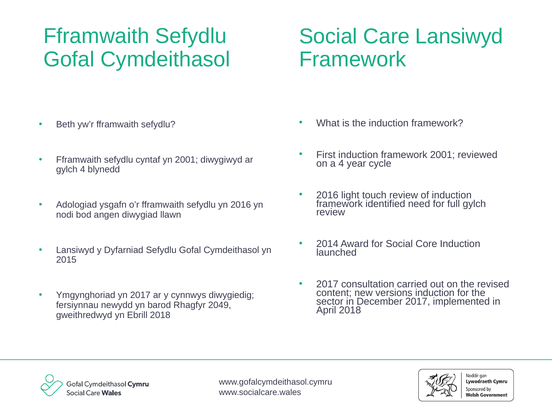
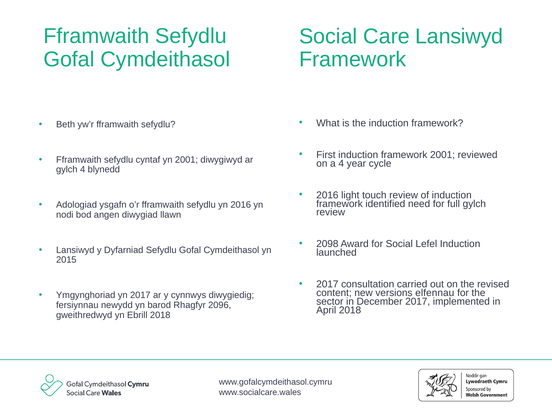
2014: 2014 -> 2098 (327, 244)
Core: Core -> Lefel (426, 244)
versions induction: induction -> elfennau (435, 293)
2049: 2049 -> 2096 (220, 305)
